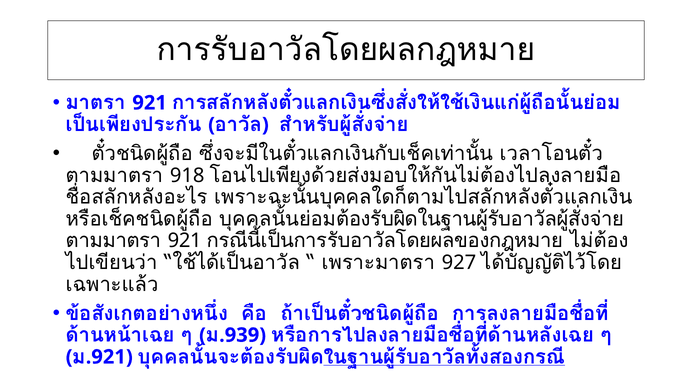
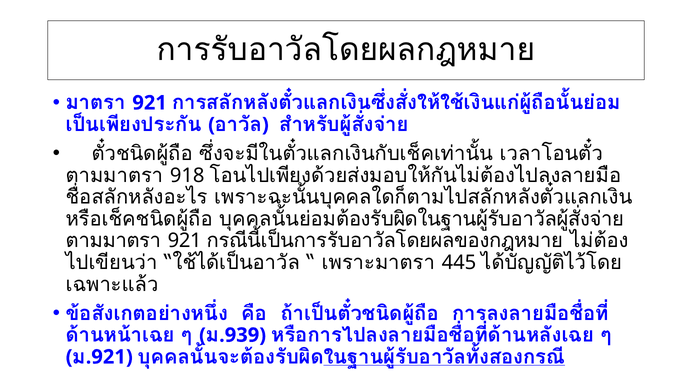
927: 927 -> 445 (459, 263)
